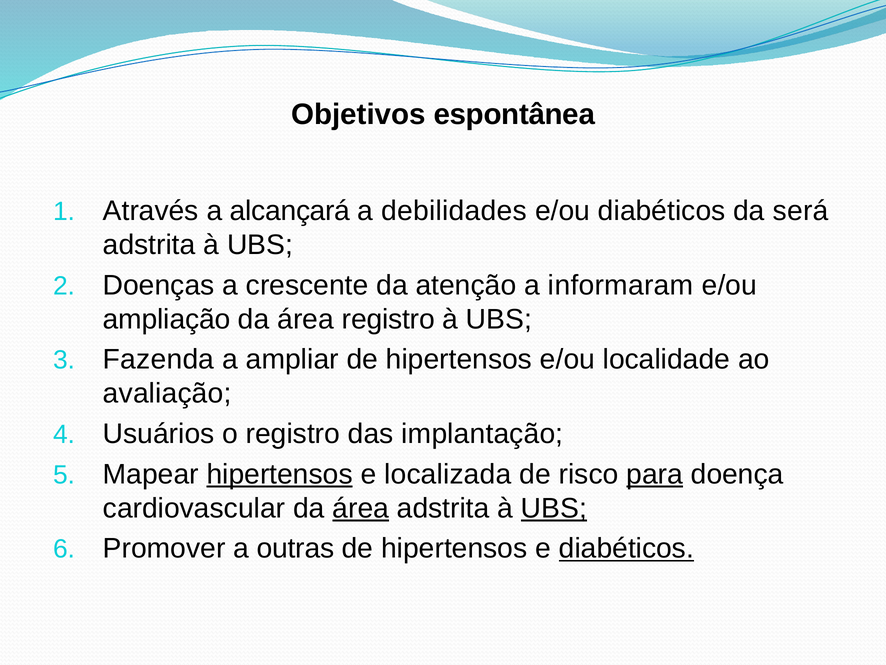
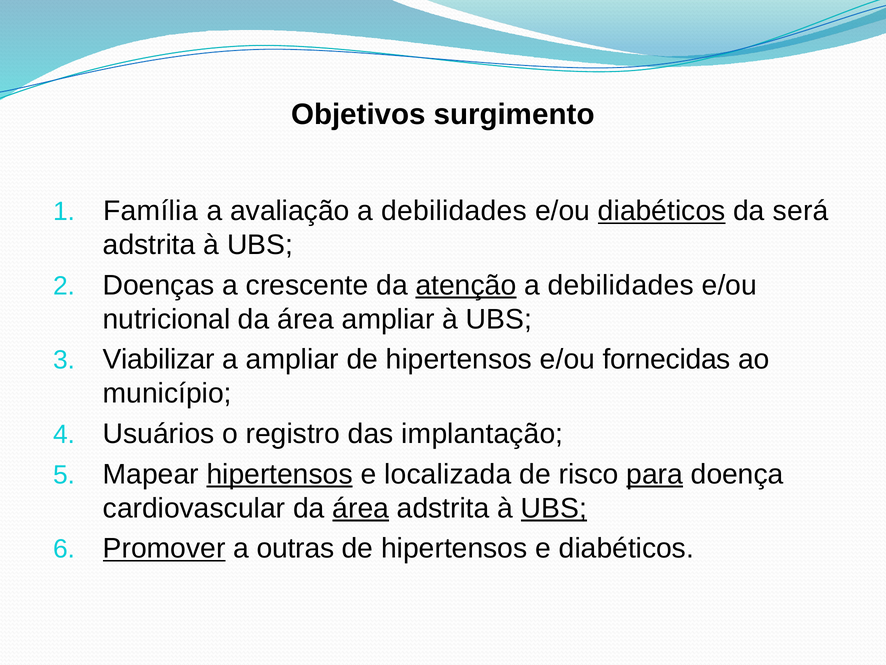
espontânea: espontânea -> surgimento (514, 114)
Através: Através -> Família (151, 211)
alcançará: alcançará -> avaliação (290, 211)
diabéticos underline: none -> present (662, 211)
atenção underline: none -> present (466, 285)
informaram: informaram -> debilidades (621, 285)
ampliação: ampliação -> nutricional (167, 319)
área registro: registro -> ampliar (388, 319)
Fazenda: Fazenda -> Viabilizar (159, 359)
localidade: localidade -> fornecidas (667, 359)
avaliação: avaliação -> município (167, 393)
Promover underline: none -> present (164, 548)
diabéticos underline: present -> none (626, 548)
